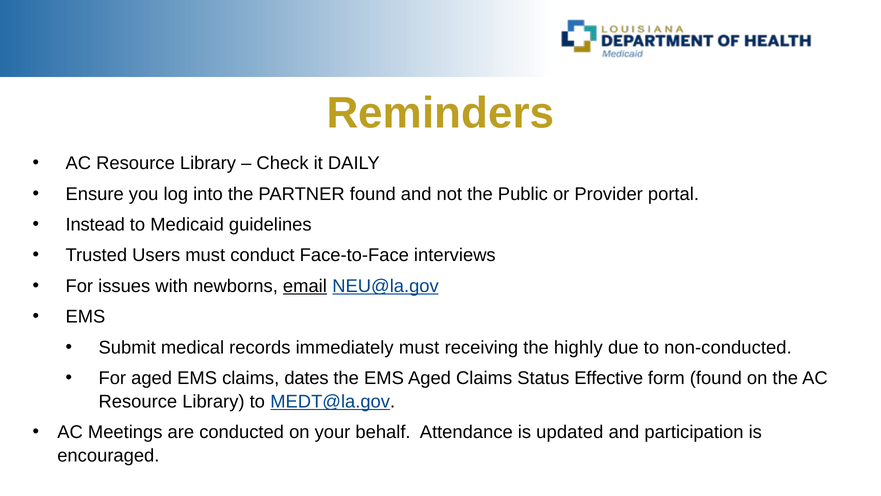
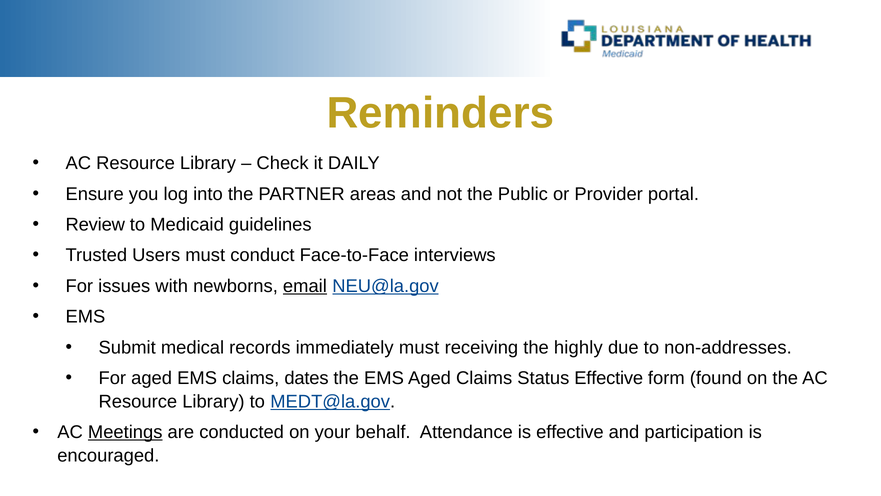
PARTNER found: found -> areas (373, 194)
Instead: Instead -> Review (95, 224)
non-conducted: non-conducted -> non-addresses (728, 347)
Meetings underline: none -> present (125, 432)
is updated: updated -> effective (570, 432)
